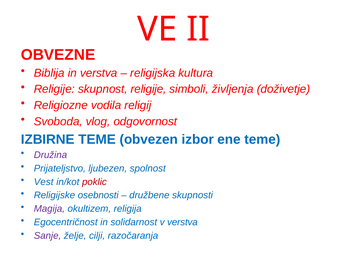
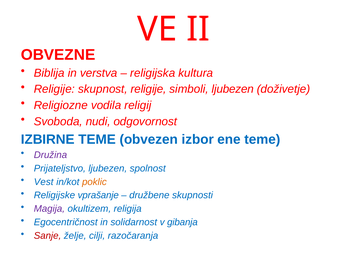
simboli življenja: življenja -> ljubezen (233, 89)
vlog: vlog -> nudi (98, 122)
poklic colour: red -> orange (94, 182)
osebnosti: osebnosti -> vprašanje (98, 195)
v verstva: verstva -> gibanja (182, 222)
Sanje colour: purple -> red (48, 236)
